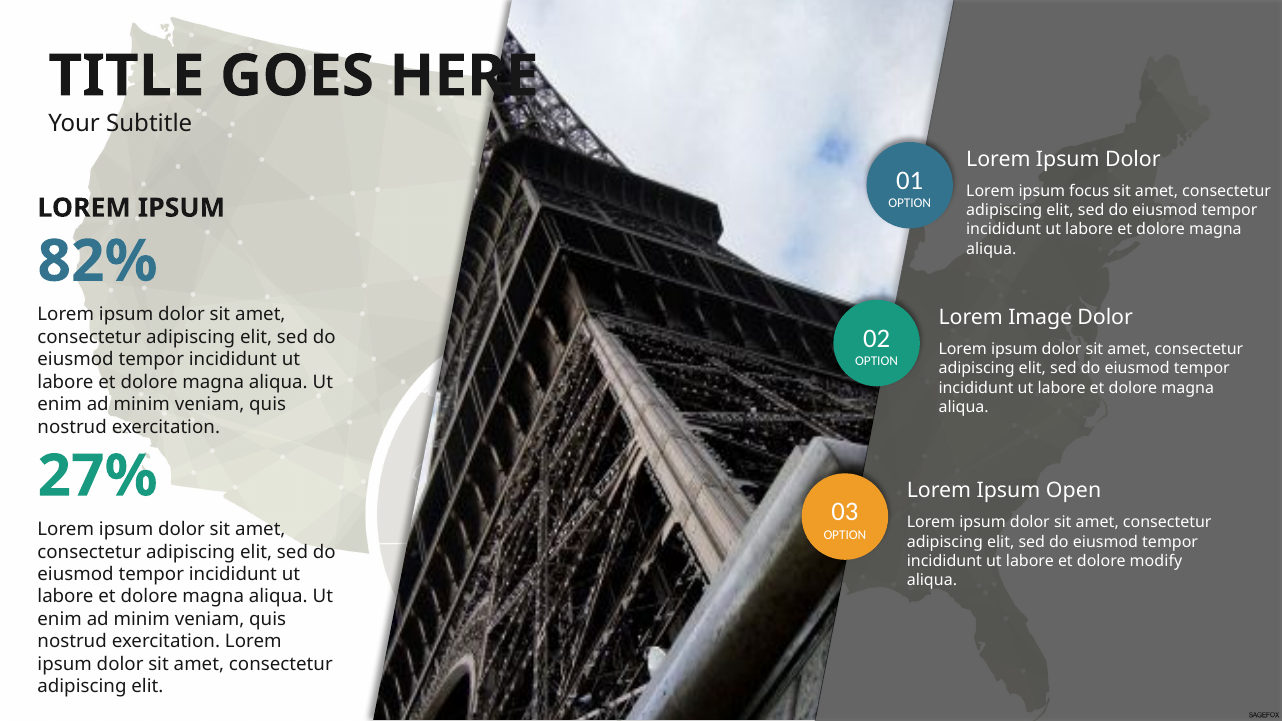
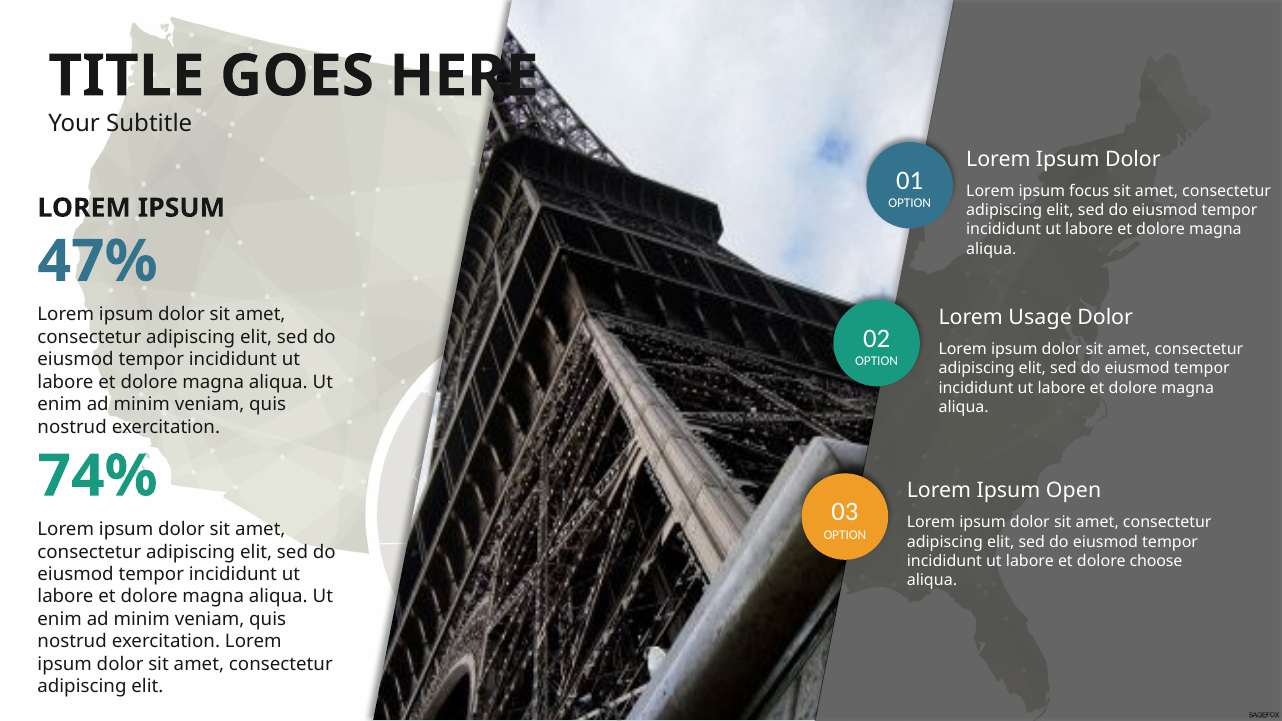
82%: 82% -> 47% (98, 261)
Image: Image -> Usage (1040, 318)
27%: 27% -> 74% (98, 476)
modify: modify -> choose (1156, 561)
